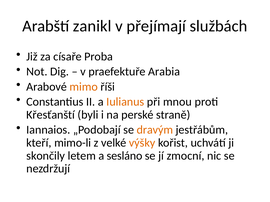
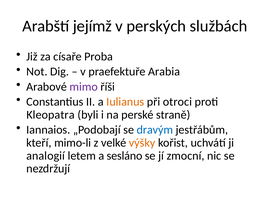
zanikl: zanikl -> jejímž (92, 26)
přejímají: přejímají -> perských (156, 26)
mimo colour: orange -> purple (84, 87)
mnou: mnou -> otroci (177, 102)
Křesťanští: Křesťanští -> Kleopatra (51, 115)
dravým colour: orange -> blue (155, 130)
skončily: skončily -> analogií (46, 156)
